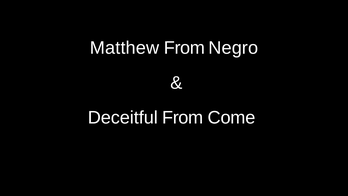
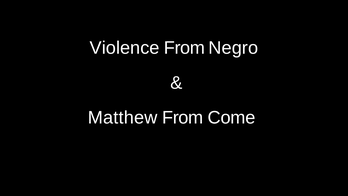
Matthew: Matthew -> Violence (125, 48)
Deceitful: Deceitful -> Matthew (123, 118)
